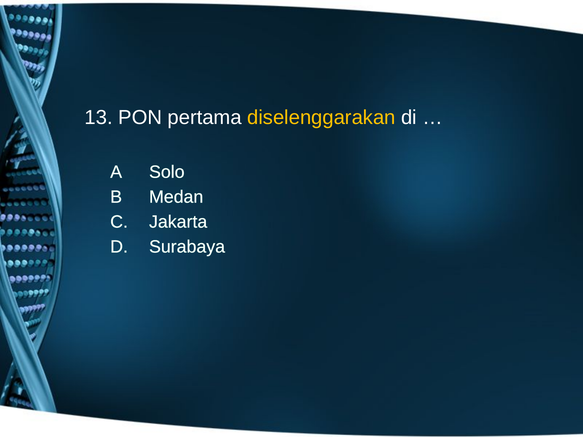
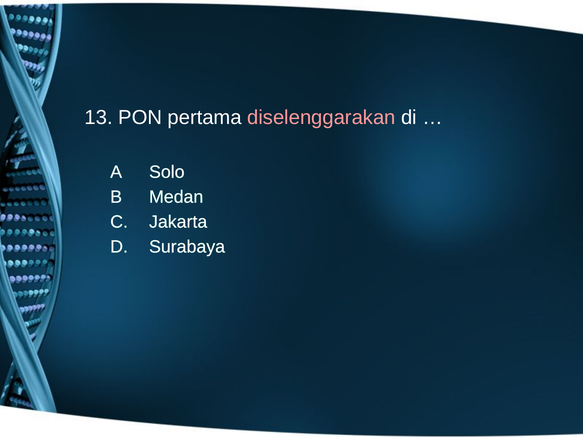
diselenggarakan colour: yellow -> pink (321, 117)
